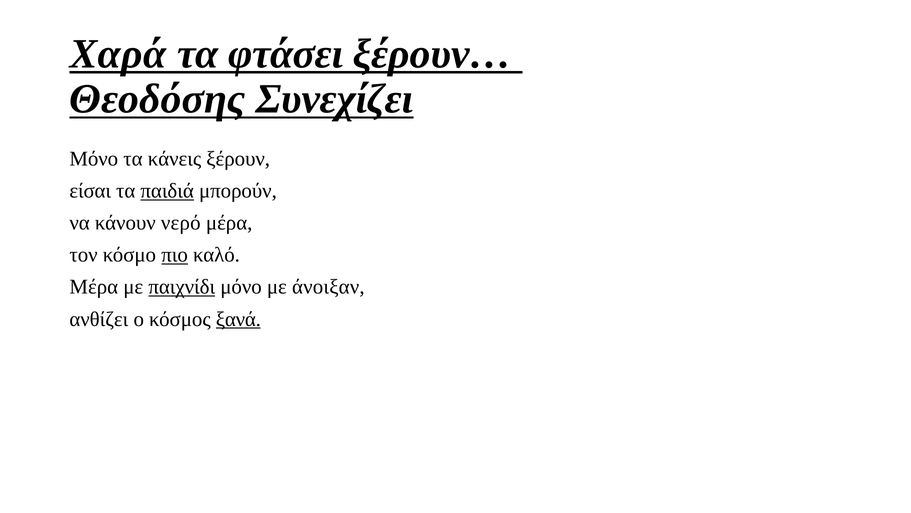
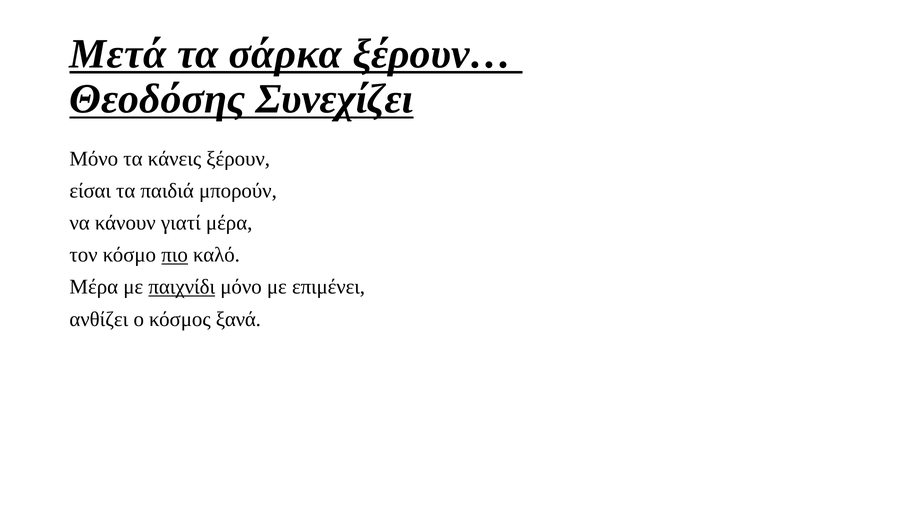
Χαρά: Χαρά -> Μετά (118, 54)
φτάσει: φτάσει -> σάρκα (285, 54)
παιδιά underline: present -> none (167, 191)
νερό: νερό -> γιατί (181, 223)
άνοιξαν: άνοιξαν -> επιμένει (329, 287)
ξανά underline: present -> none (238, 319)
